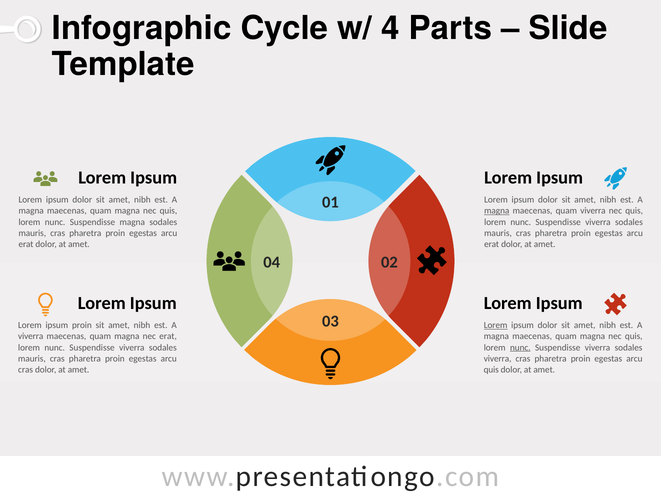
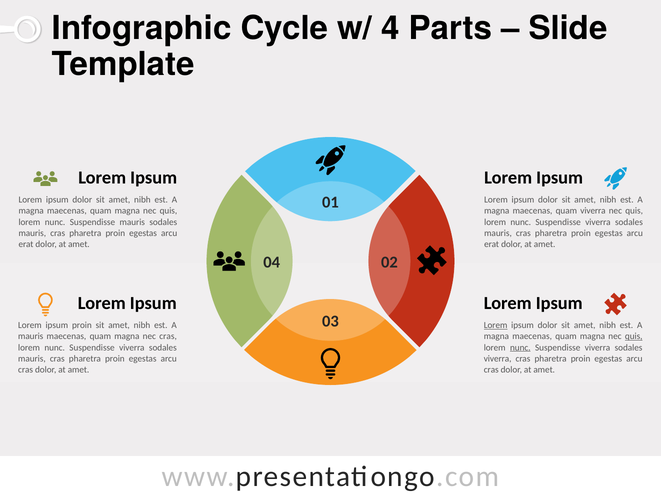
magna underline: present -> none (497, 211)
Suspendisse magna: magna -> mauris (132, 222)
viverra: viverra -> mauris (31, 336)
nec erat: erat -> cras (168, 336)
quis underline: none -> present (634, 336)
quis: quis -> cras (491, 369)
